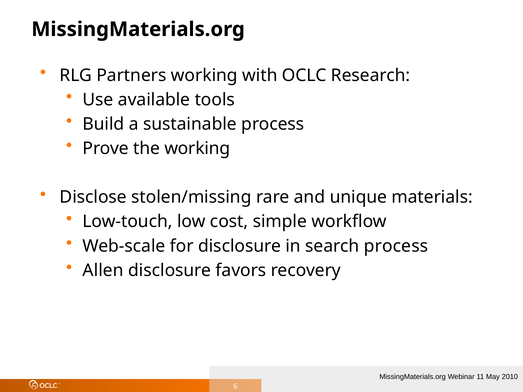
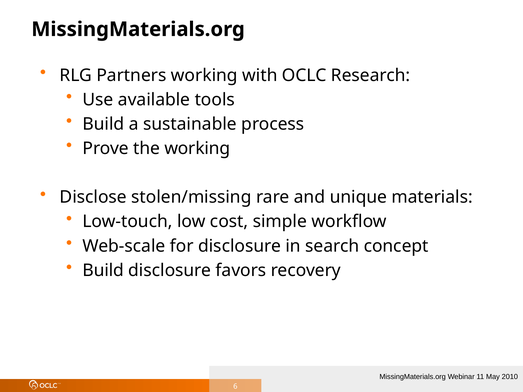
search process: process -> concept (396, 246)
Allen: Allen -> Build (103, 271)
